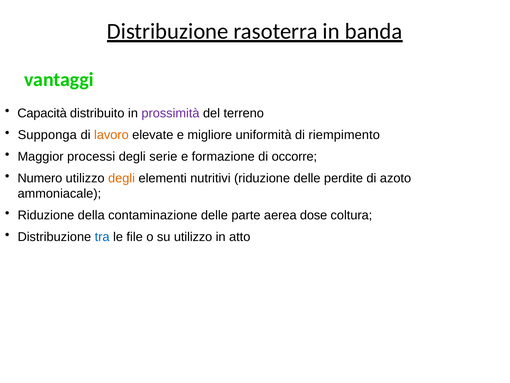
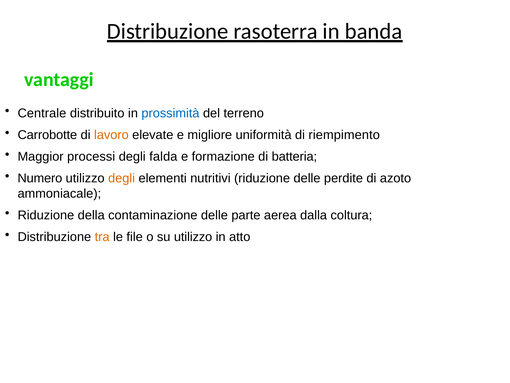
Capacità: Capacità -> Centrale (42, 113)
prossimità colour: purple -> blue (170, 113)
Supponga: Supponga -> Carrobotte (47, 135)
serie: serie -> falda (163, 156)
occorre: occorre -> batteria (294, 156)
dose: dose -> dalla (314, 215)
tra colour: blue -> orange (102, 237)
